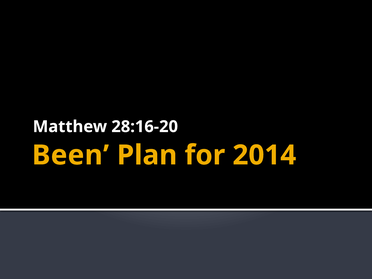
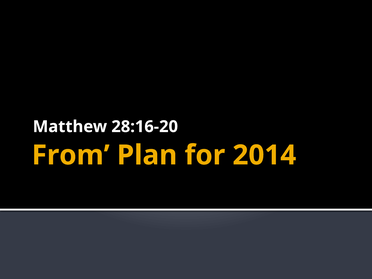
Been: Been -> From (71, 155)
